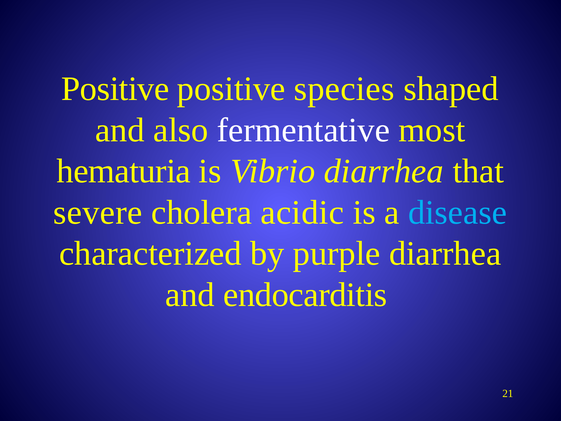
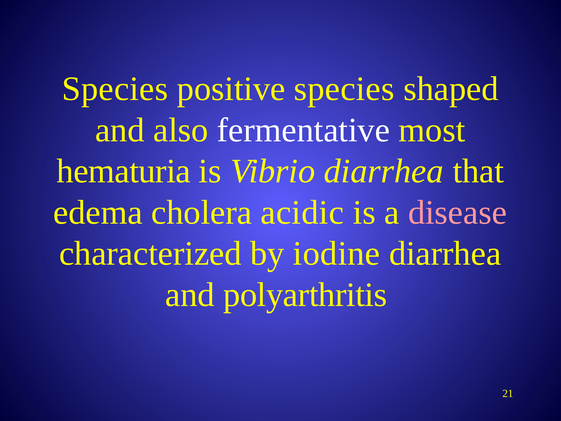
Positive: Positive -> Species (115, 89)
severe: severe -> edema (98, 212)
disease colour: light blue -> pink (457, 212)
purple: purple -> iodine (337, 253)
endocarditis: endocarditis -> polyarthritis (305, 295)
